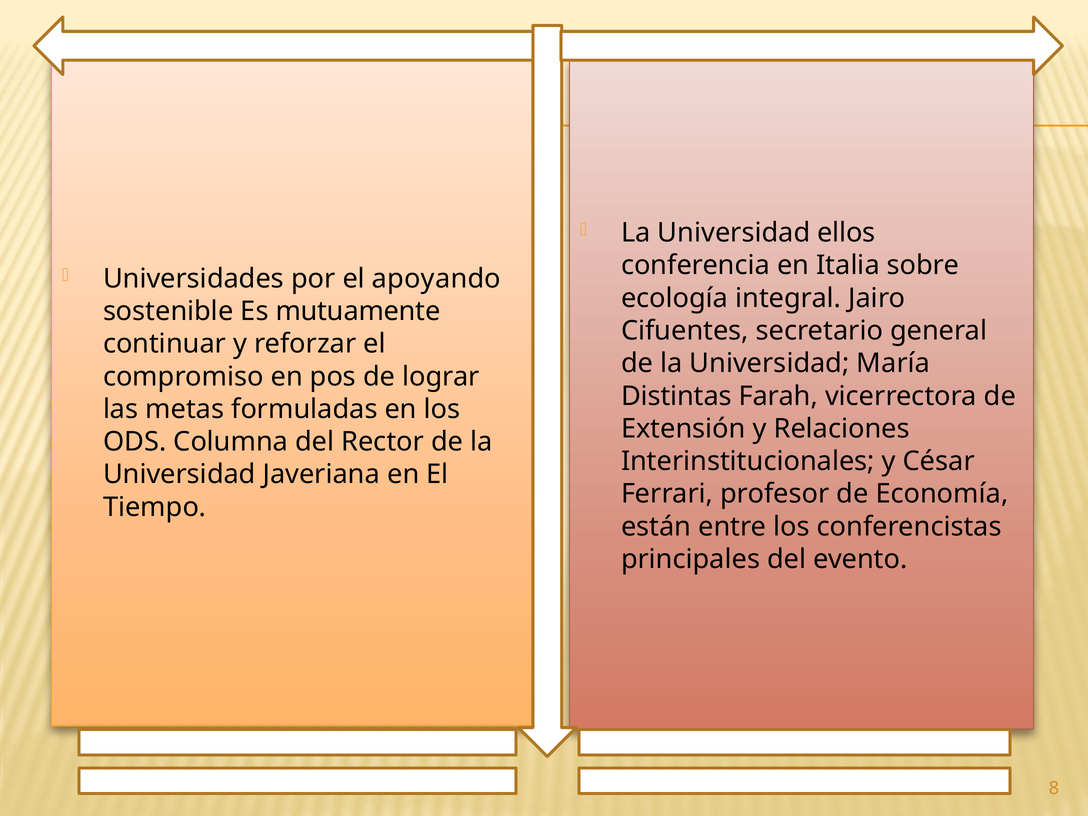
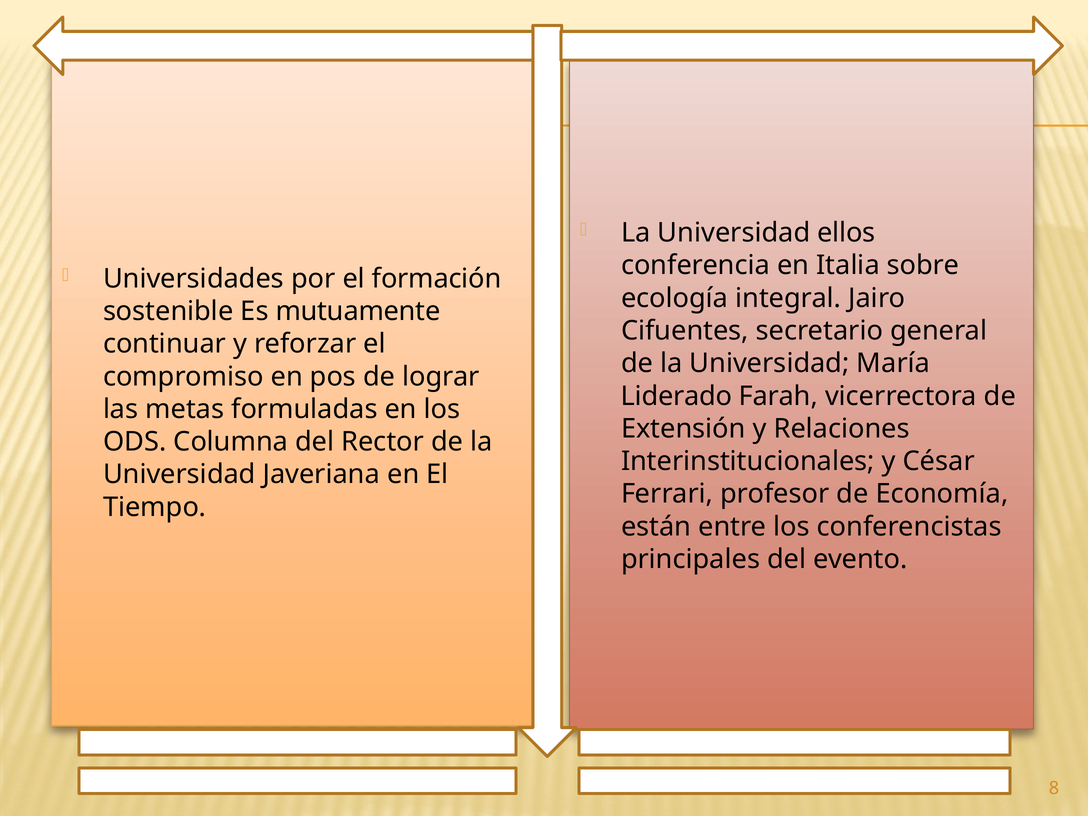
apoyando: apoyando -> formación (437, 279)
Distintas: Distintas -> Liderado (676, 396)
